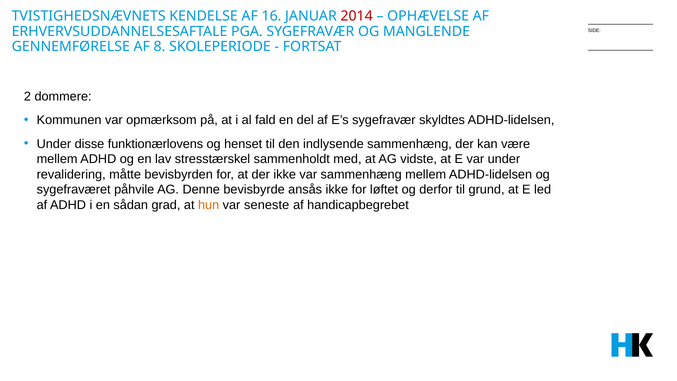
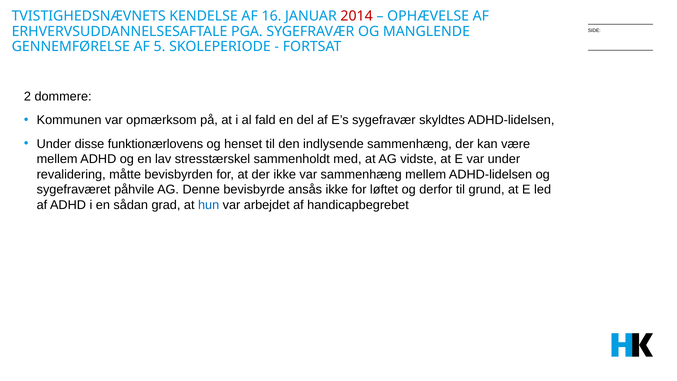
8: 8 -> 5 (160, 47)
hun colour: orange -> blue (209, 205)
seneste: seneste -> arbejdet (267, 205)
